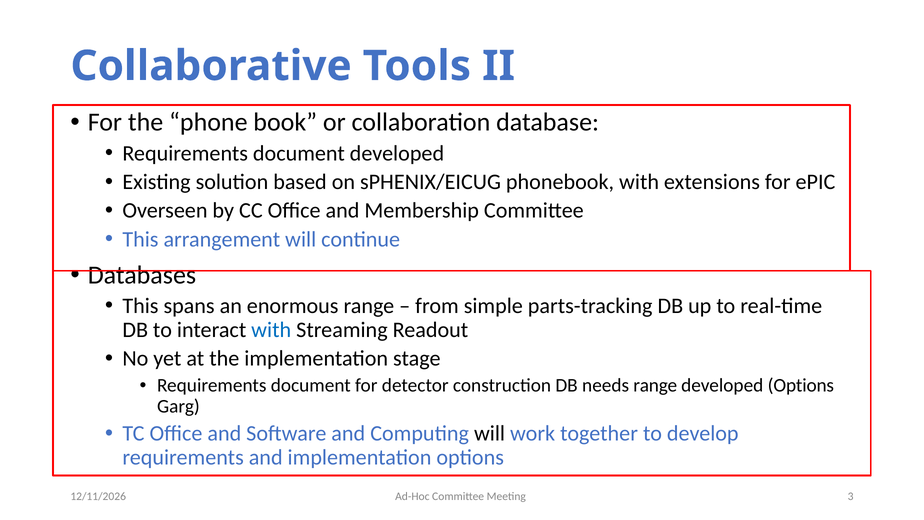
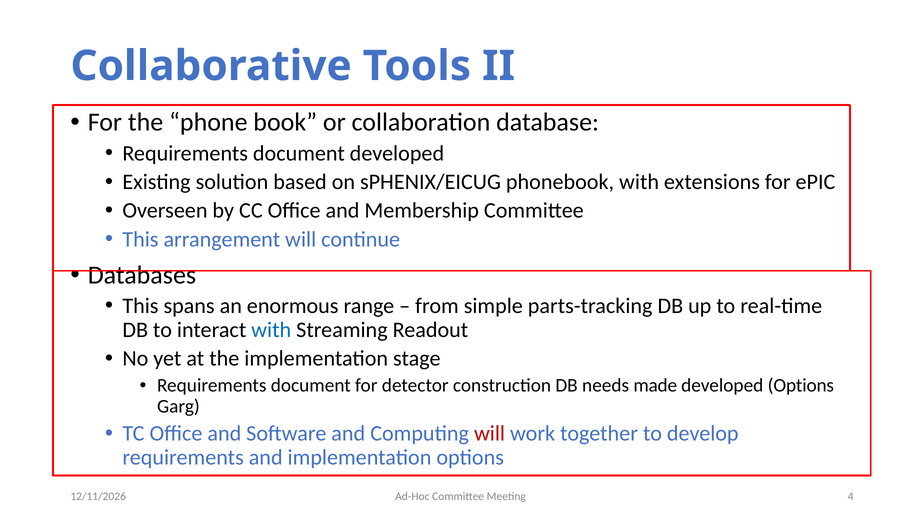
needs range: range -> made (655, 385)
will colour: black -> red (490, 433)
3: 3 -> 4 (851, 496)
